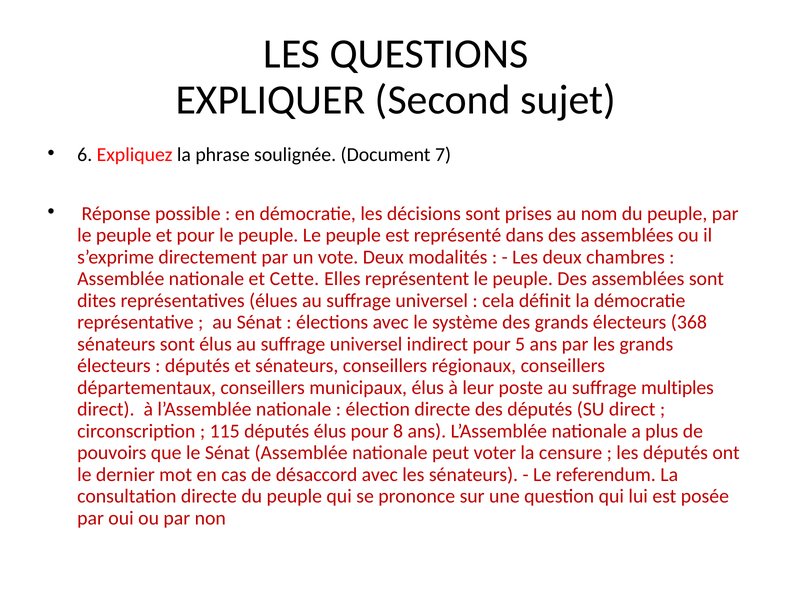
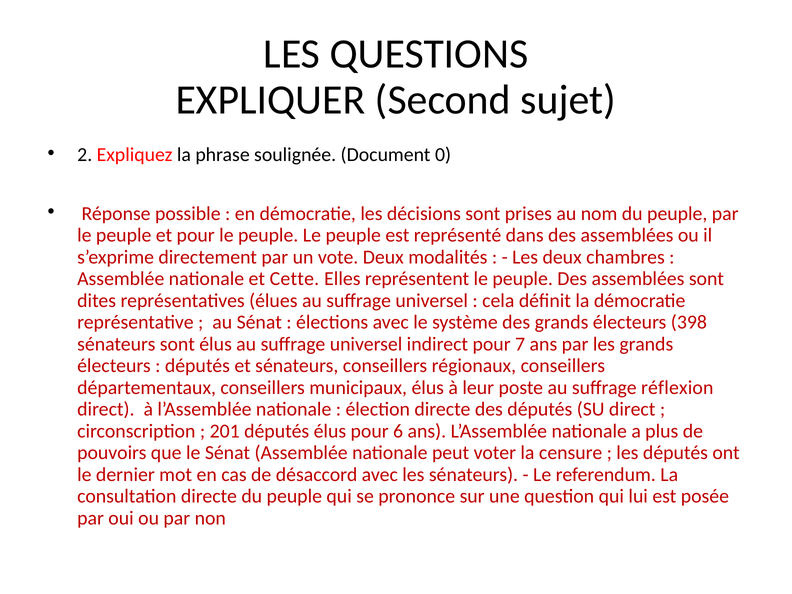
6: 6 -> 2 (85, 155)
7: 7 -> 0 (443, 155)
368: 368 -> 398 (689, 322)
5: 5 -> 7 (520, 344)
multiples: multiples -> réflexion (677, 388)
115: 115 -> 201 (225, 431)
8: 8 -> 6 (398, 431)
